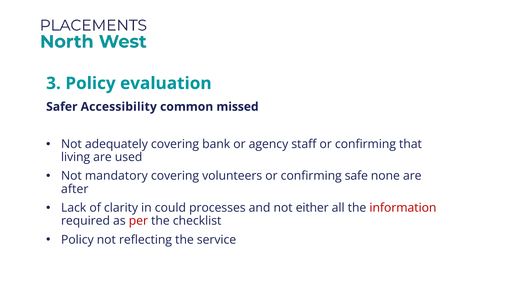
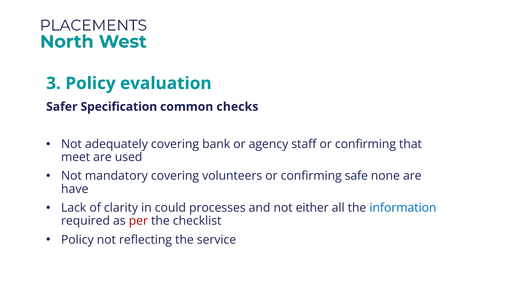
Accessibility: Accessibility -> Specification (119, 107)
missed: missed -> checks (237, 107)
living: living -> meet (76, 157)
after: after -> have (75, 189)
information colour: red -> blue (403, 208)
